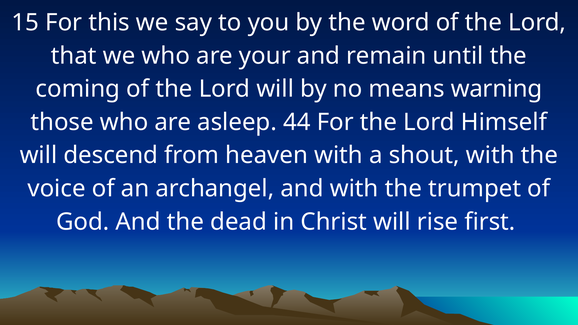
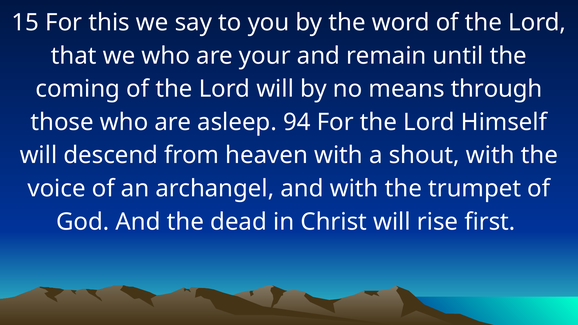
warning: warning -> through (497, 89)
44: 44 -> 94 (297, 122)
